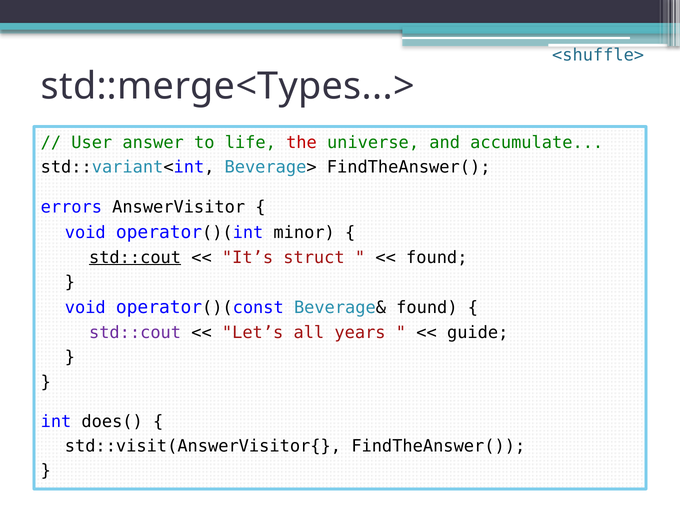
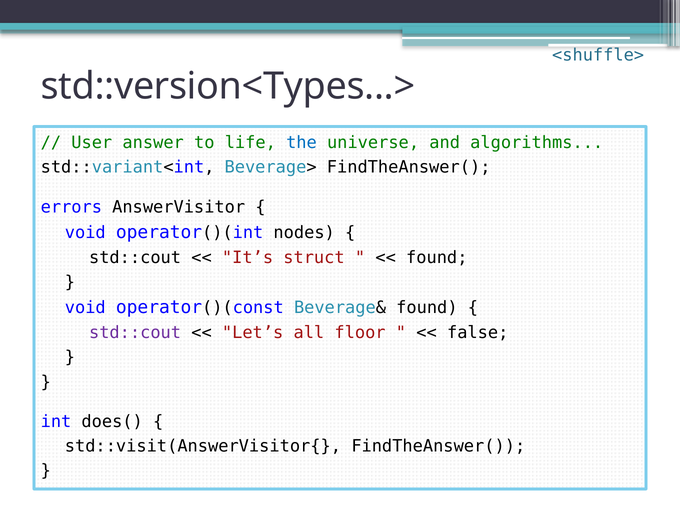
std::merge<Types...>: std::merge<Types...> -> std::version<Types...> (228, 86)
the colour: red -> blue (301, 143)
accumulate: accumulate -> algorithms (537, 143)
minor: minor -> nodes (304, 233)
std::cout underline: present -> none (135, 257)
years: years -> floor (360, 333)
guide: guide -> false (478, 333)
